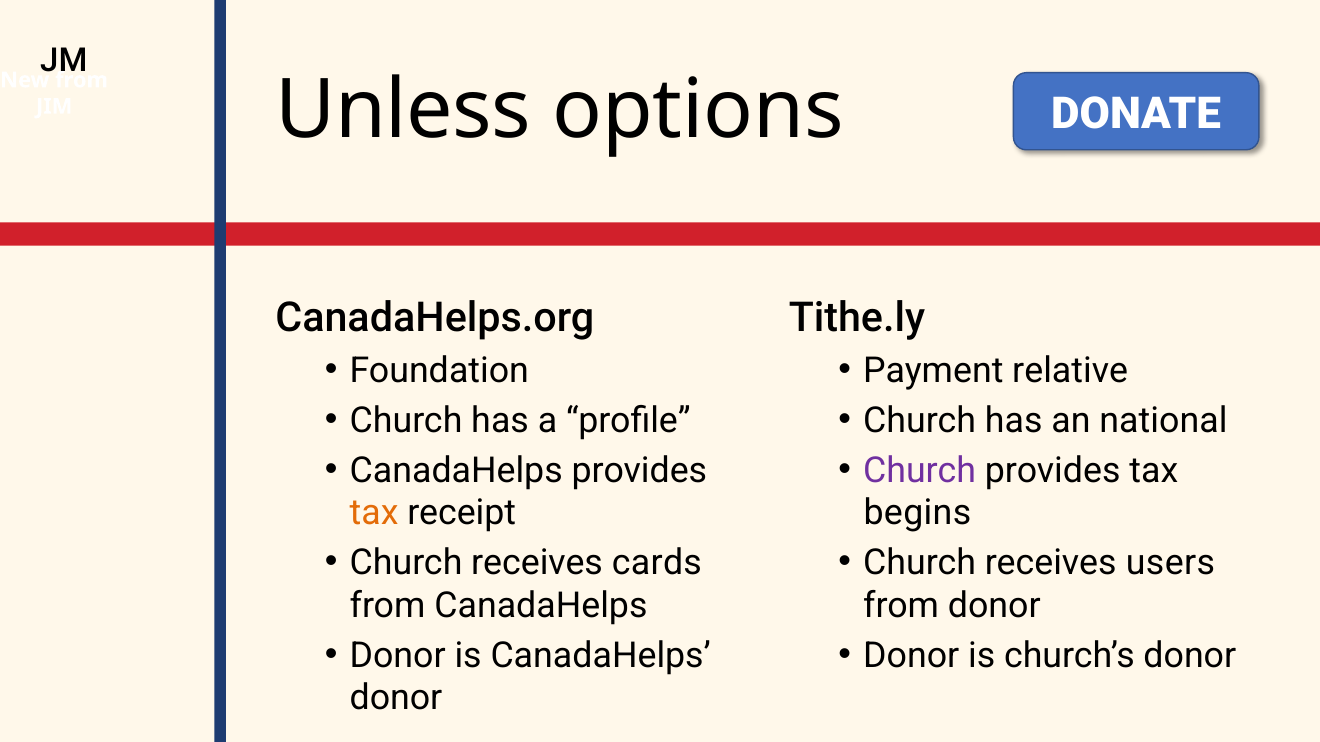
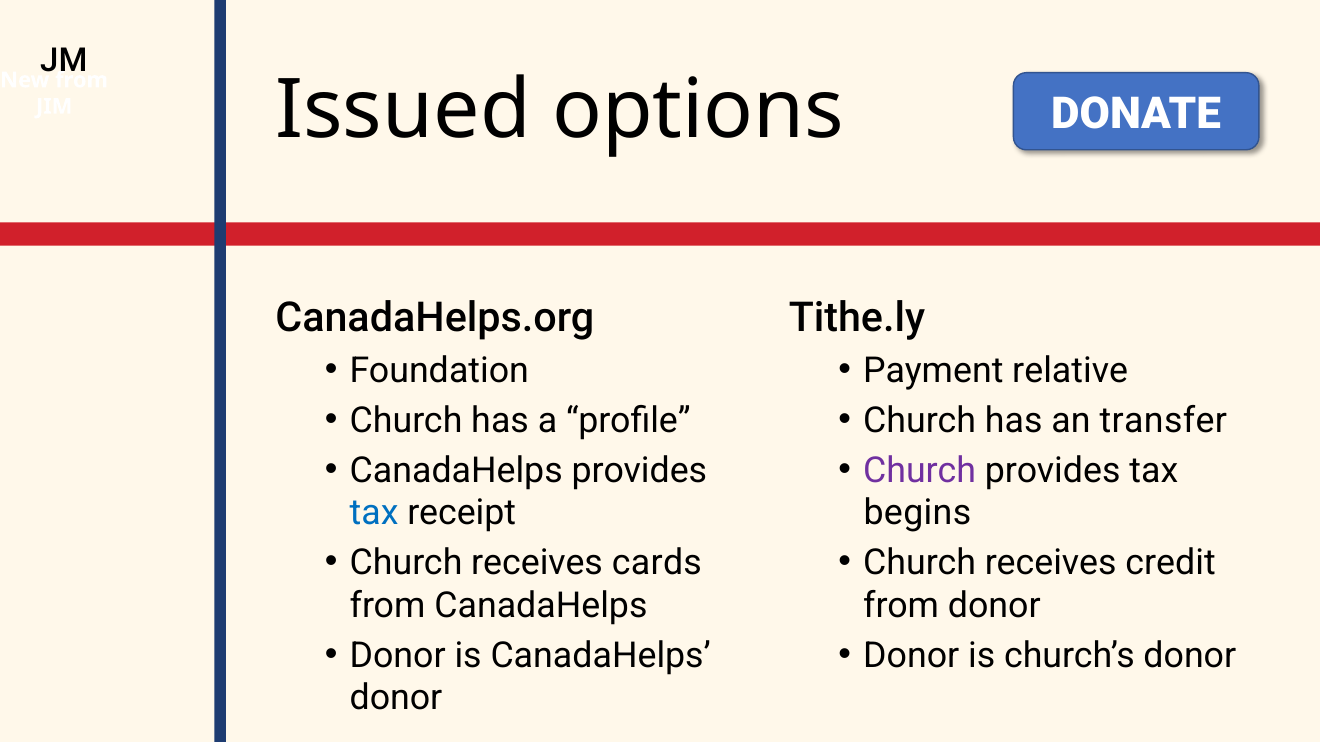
Unless: Unless -> Issued (403, 111)
national: national -> transfer (1163, 421)
tax colour: orange -> blue (374, 513)
users: users -> credit (1171, 563)
